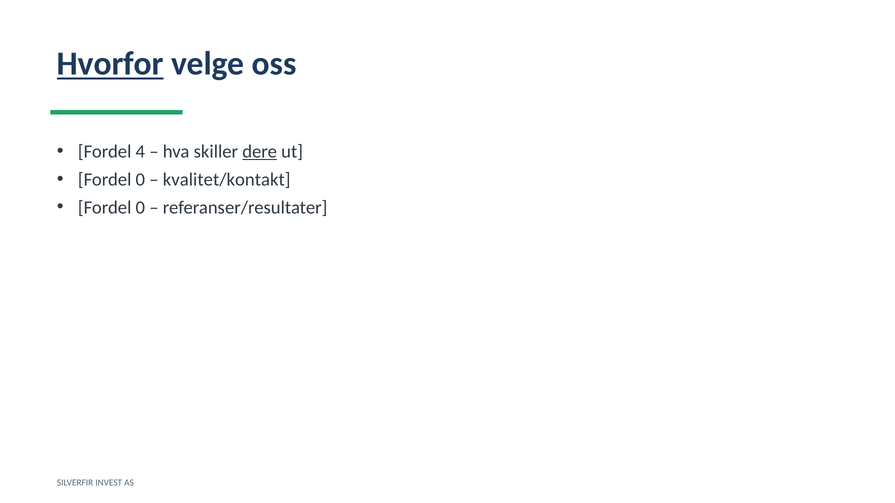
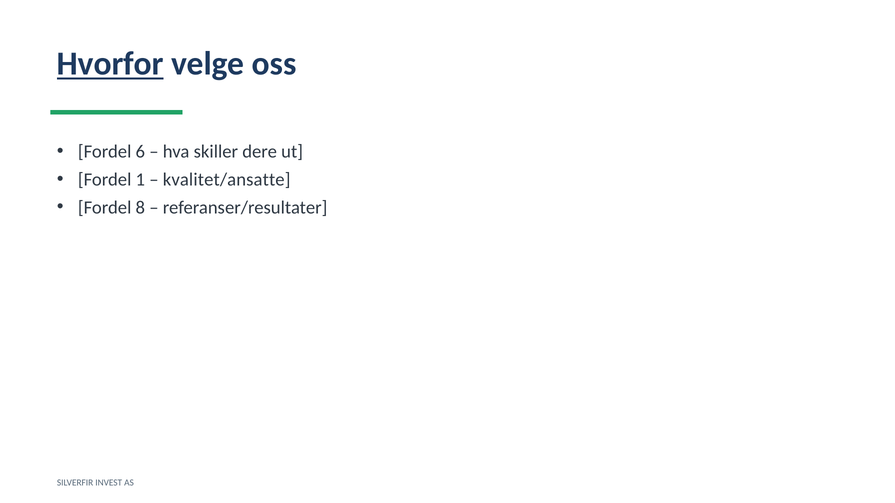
4: 4 -> 6 (140, 152)
dere underline: present -> none (260, 152)
0: 0 -> 1 (140, 180)
kvalitet/kontakt: kvalitet/kontakt -> kvalitet/ansatte (227, 180)
0: 0 -> 8 (140, 208)
